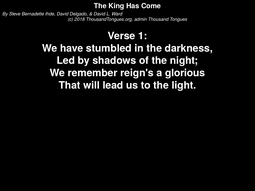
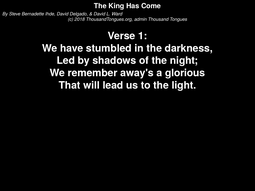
reign's: reign's -> away's (137, 73)
